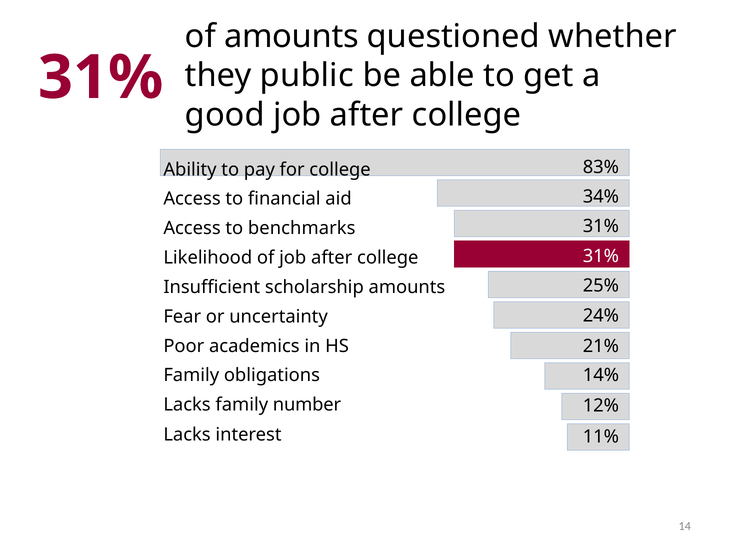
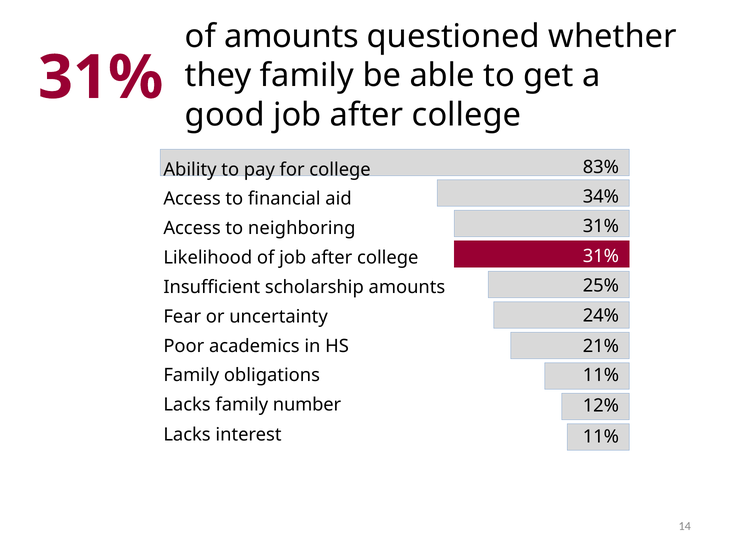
they public: public -> family (307, 76)
benchmarks: benchmarks -> neighboring (302, 228)
14%: 14% -> 11% (601, 375)
